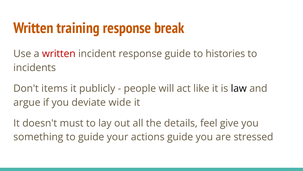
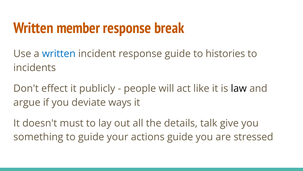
training: training -> member (78, 28)
written colour: red -> blue (59, 54)
items: items -> effect (55, 88)
wide: wide -> ways (120, 102)
feel: feel -> talk (209, 123)
